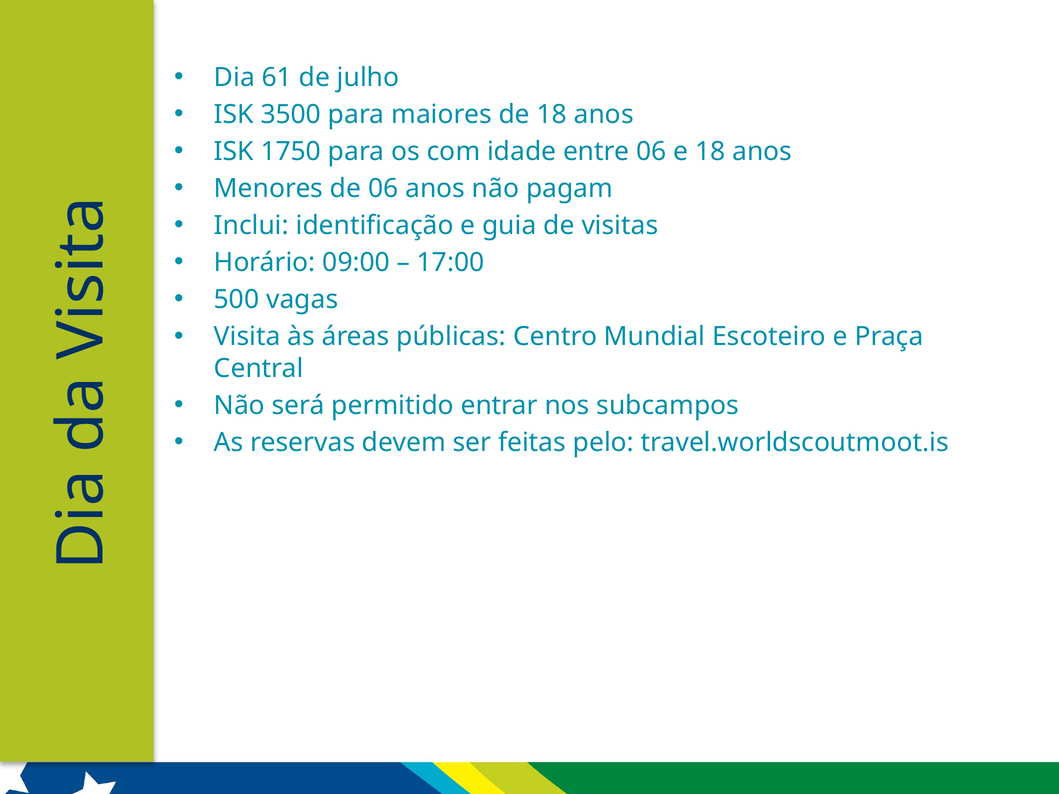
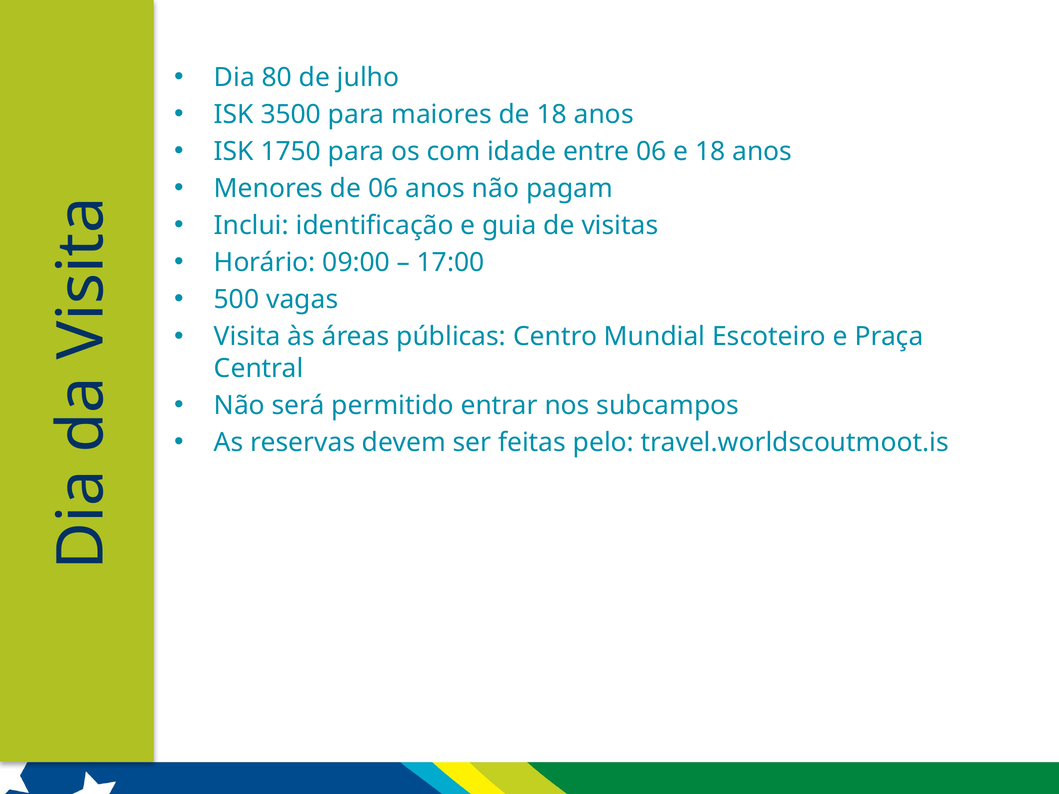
61: 61 -> 80 (277, 77)
